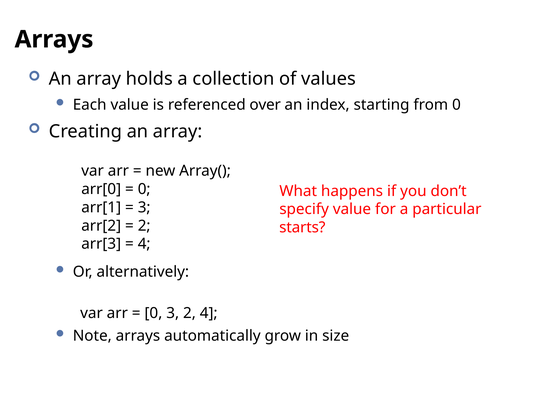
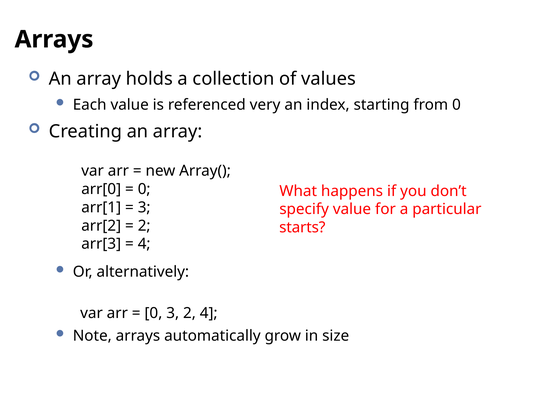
over: over -> very (265, 105)
